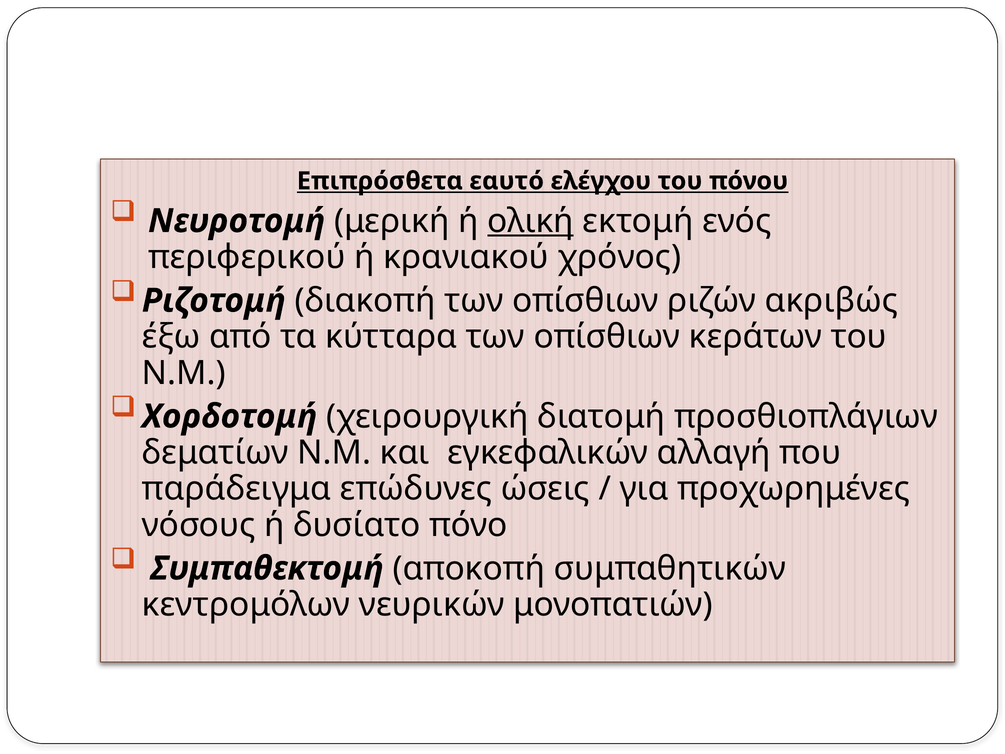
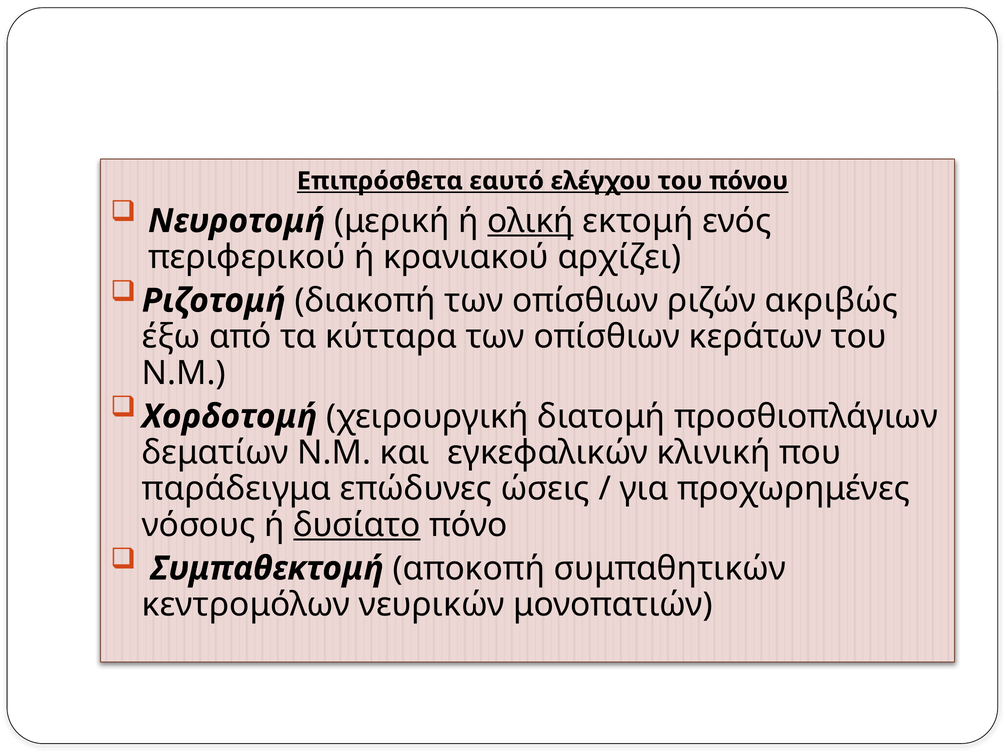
χρόνος: χρόνος -> αρχίζει (619, 257)
αλλαγή: αλλαγή -> κλινική (714, 453)
δυσίατο underline: none -> present (357, 525)
